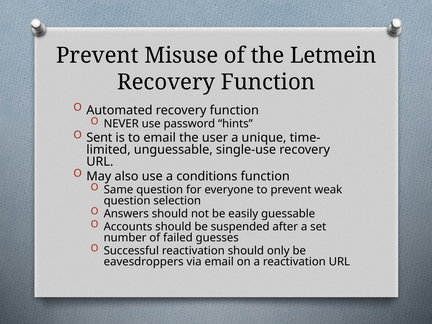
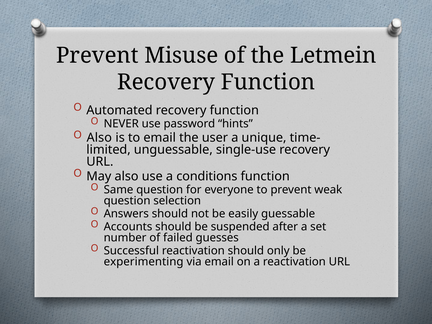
Sent: Sent -> Also (99, 138)
eavesdroppers: eavesdroppers -> experimenting (144, 262)
